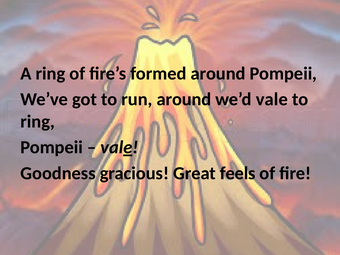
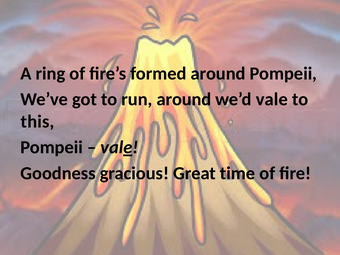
ring: ring -> this (38, 122)
feels: feels -> time (238, 173)
